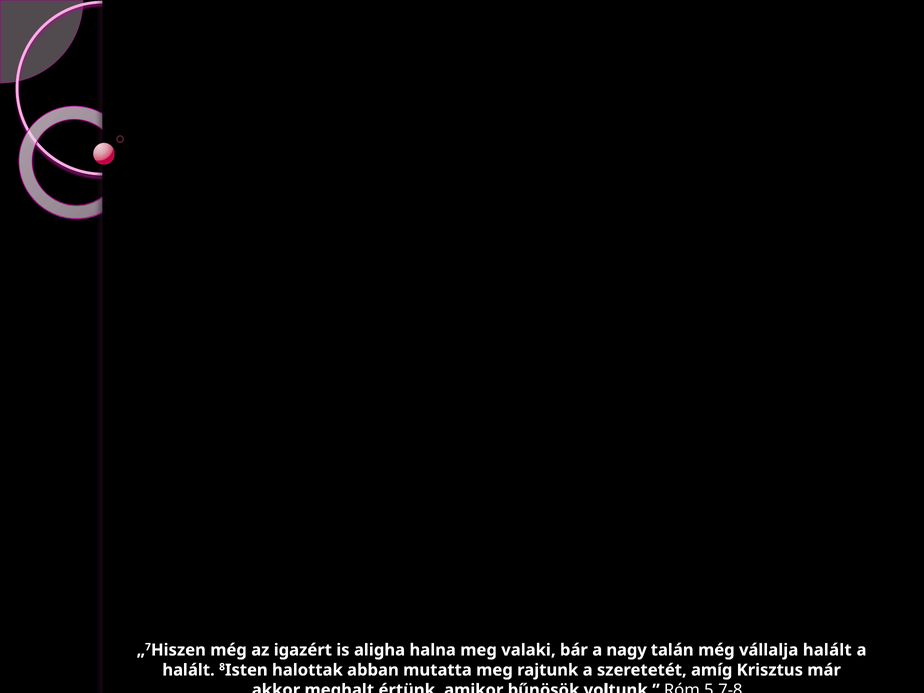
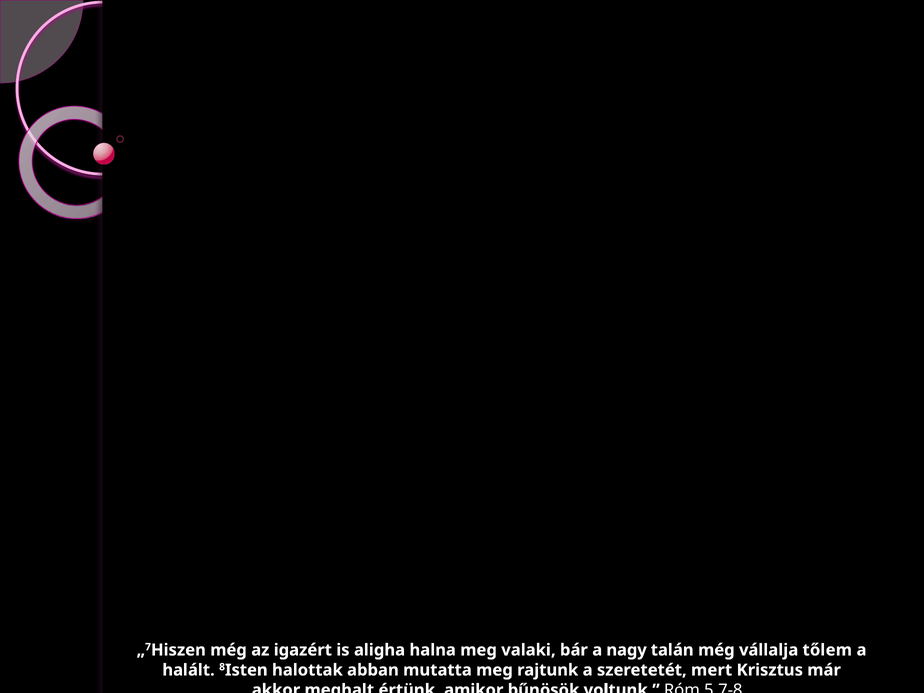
vállalja halált: halált -> tőlem (827, 650)
amíg: amíg -> mert (712, 670)
